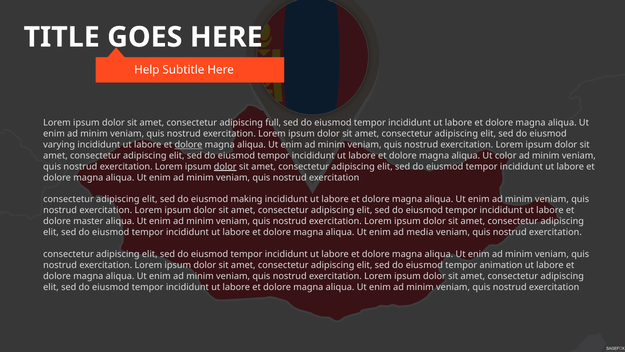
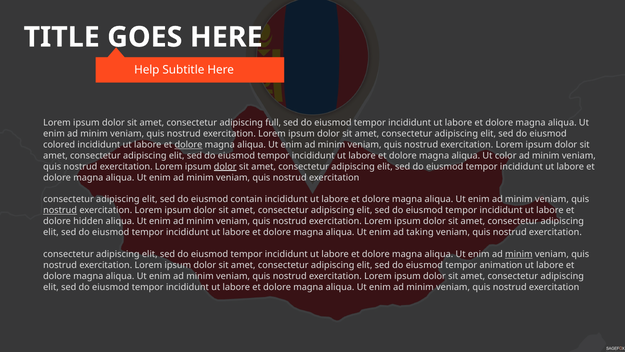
varying: varying -> colored (59, 144)
making: making -> contain (246, 199)
nostrud underline: none -> present (60, 210)
master: master -> hidden (88, 221)
media: media -> taking (420, 232)
minim underline: none -> present (519, 254)
